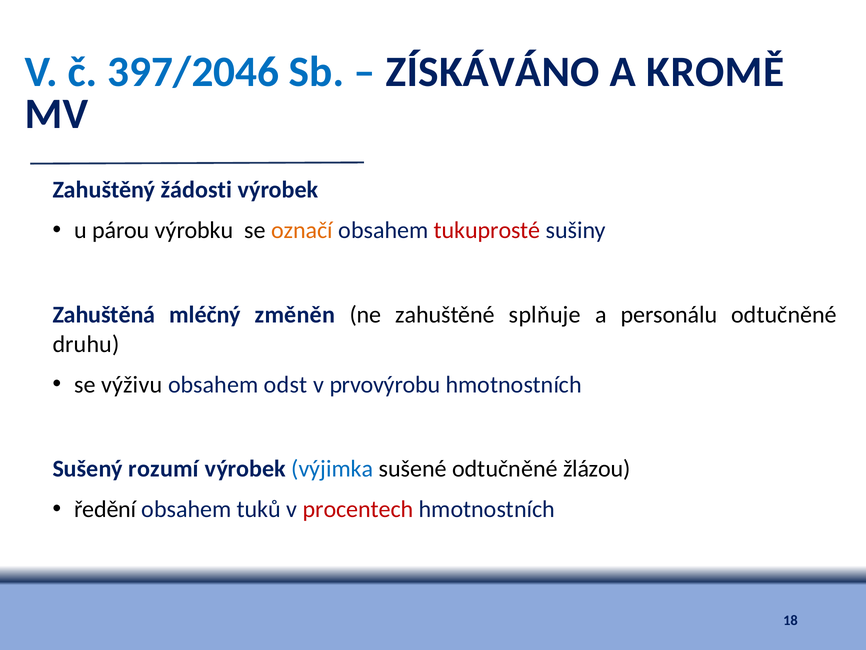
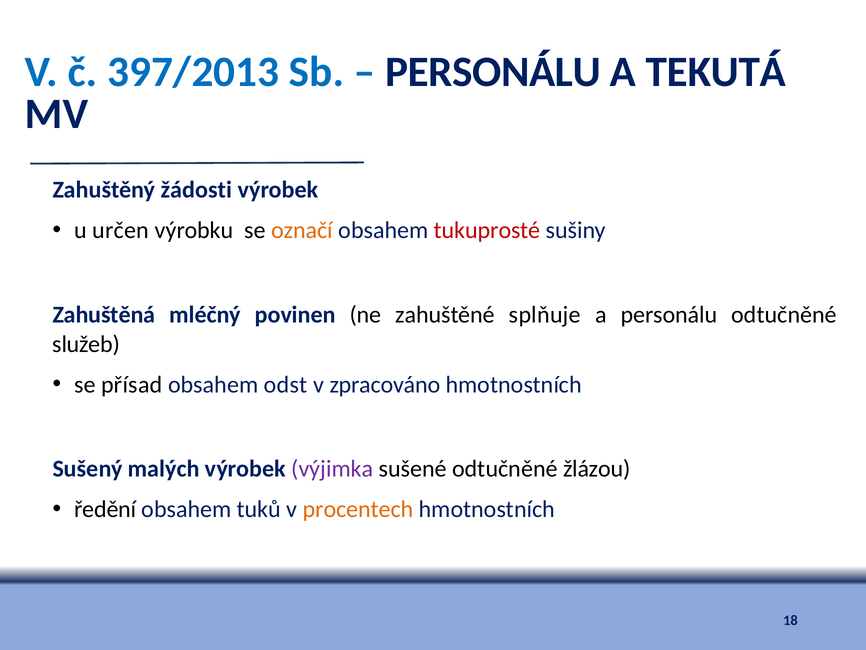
397/2046: 397/2046 -> 397/2013 (193, 72)
ZÍSKÁVÁNO: ZÍSKÁVÁNO -> PERSONÁLU (493, 72)
KROMĚ: KROMĚ -> TEKUTÁ (716, 72)
párou: párou -> určen (121, 230)
změněn: změněn -> povinen (295, 314)
druhu: druhu -> služeb (86, 344)
výživu: výživu -> přísad (132, 384)
prvovýrobu: prvovýrobu -> zpracováno (385, 384)
rozumí: rozumí -> malých (164, 469)
výjimka colour: blue -> purple (332, 469)
procentech colour: red -> orange (358, 509)
